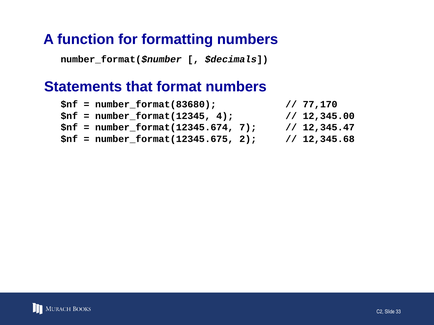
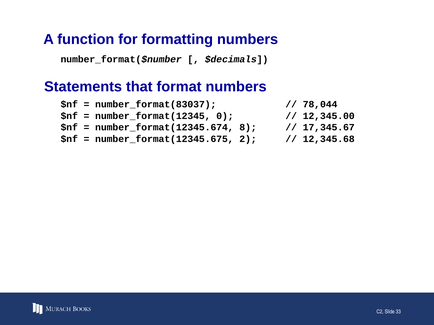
number_format(83680: number_format(83680 -> number_format(83037 (156, 104)
77,170: 77,170 -> 78,044 (320, 104)
4: 4 -> 0 (225, 116)
7: 7 -> 8 (248, 128)
12,345.47: 12,345.47 -> 17,345.67 (329, 128)
